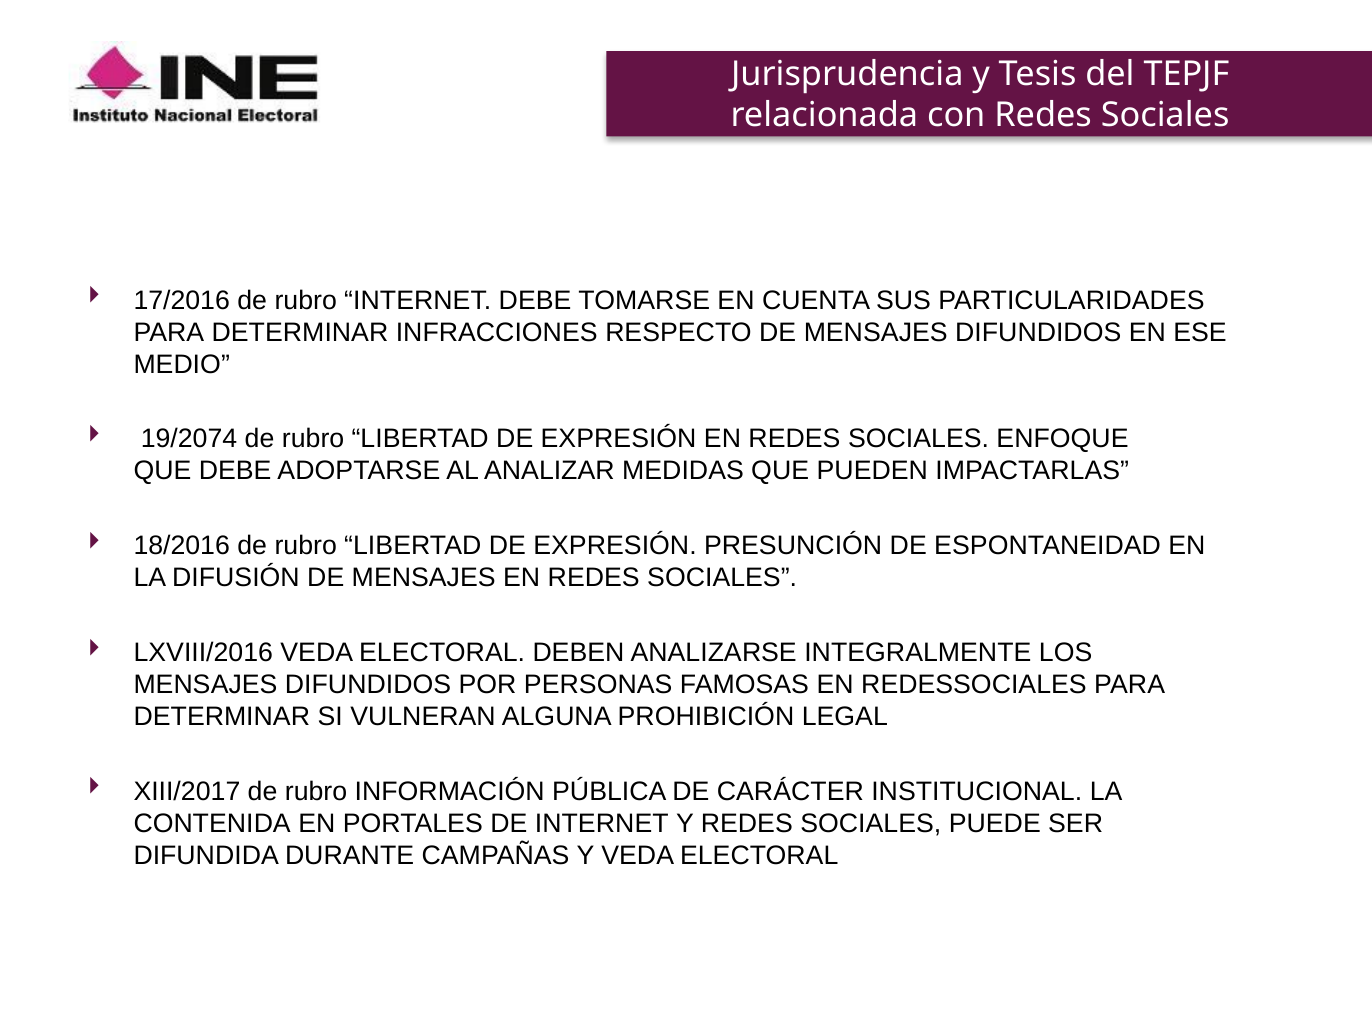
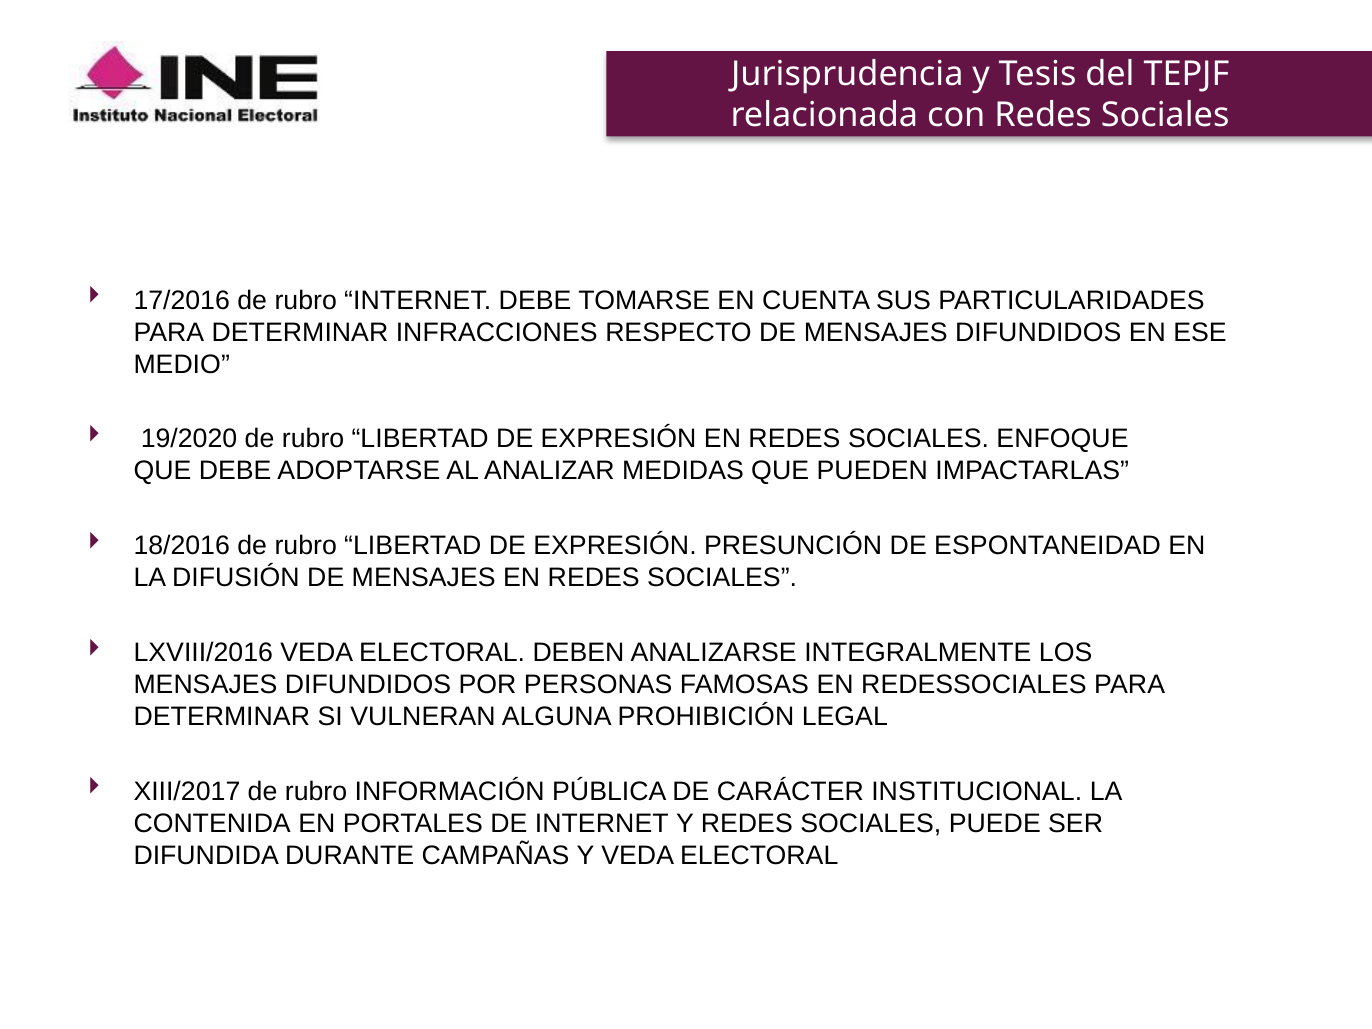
19/2074: 19/2074 -> 19/2020 (189, 439)
